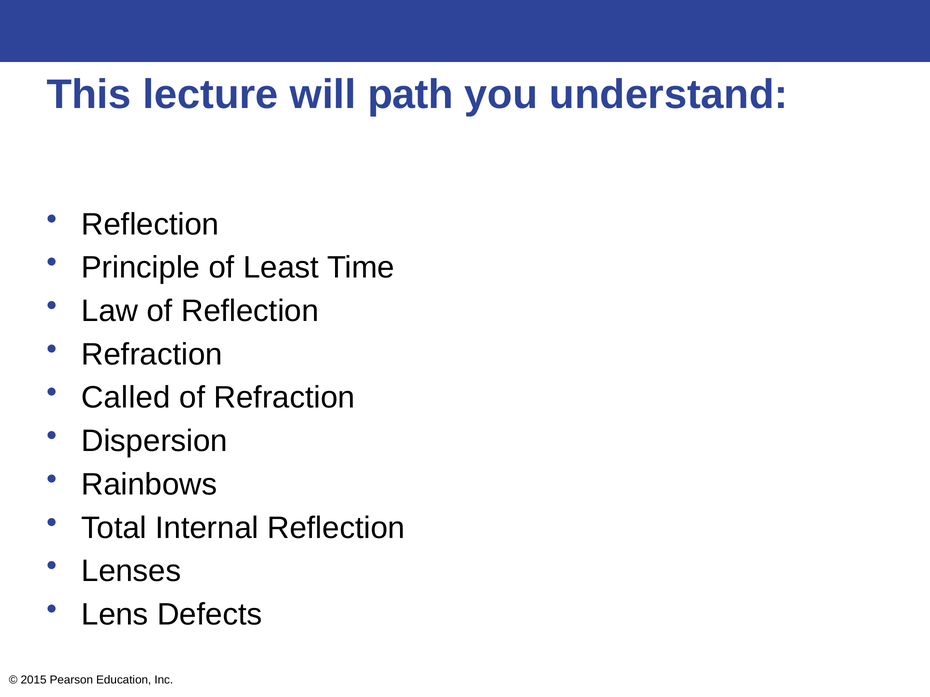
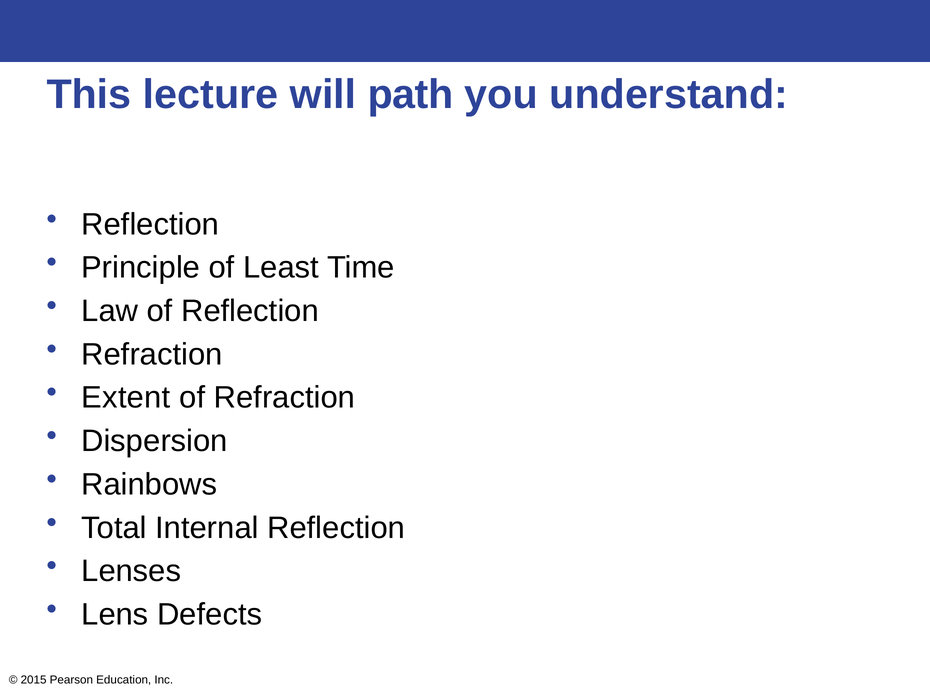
Called: Called -> Extent (126, 398)
